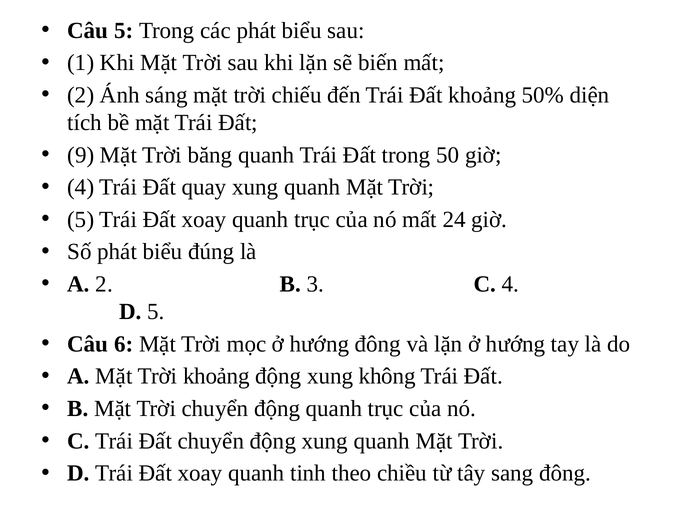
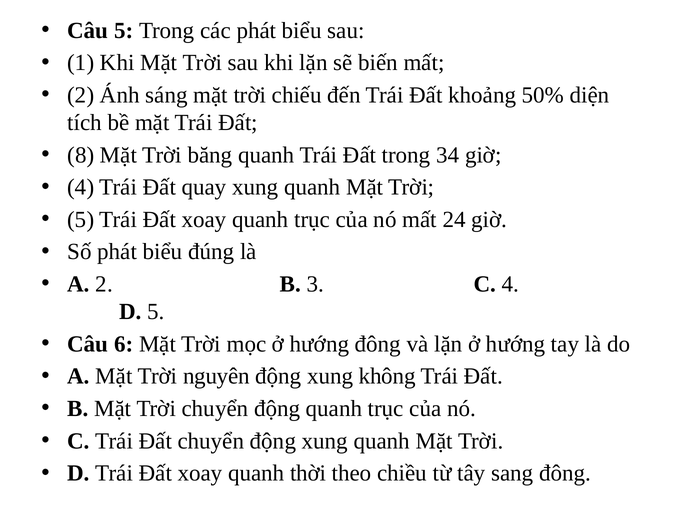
9: 9 -> 8 (81, 155)
50: 50 -> 34 (448, 155)
Trời khoảng: khoảng -> nguyên (216, 376)
tinh: tinh -> thời (308, 473)
